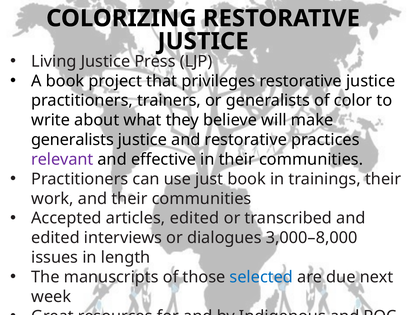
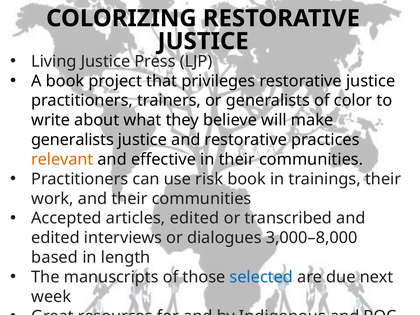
relevant colour: purple -> orange (62, 159)
just: just -> risk (209, 179)
issues: issues -> based (55, 257)
